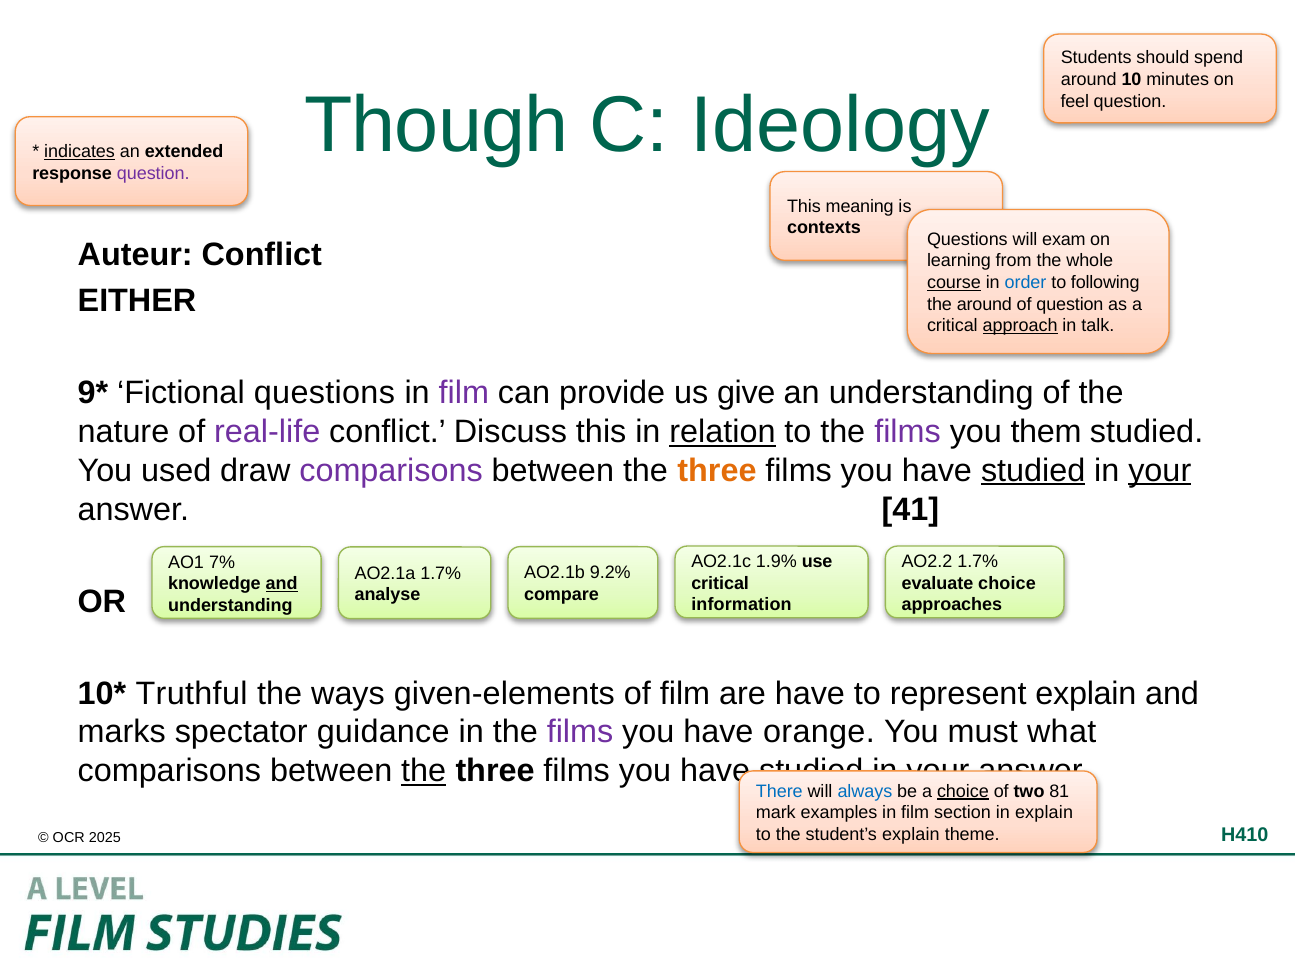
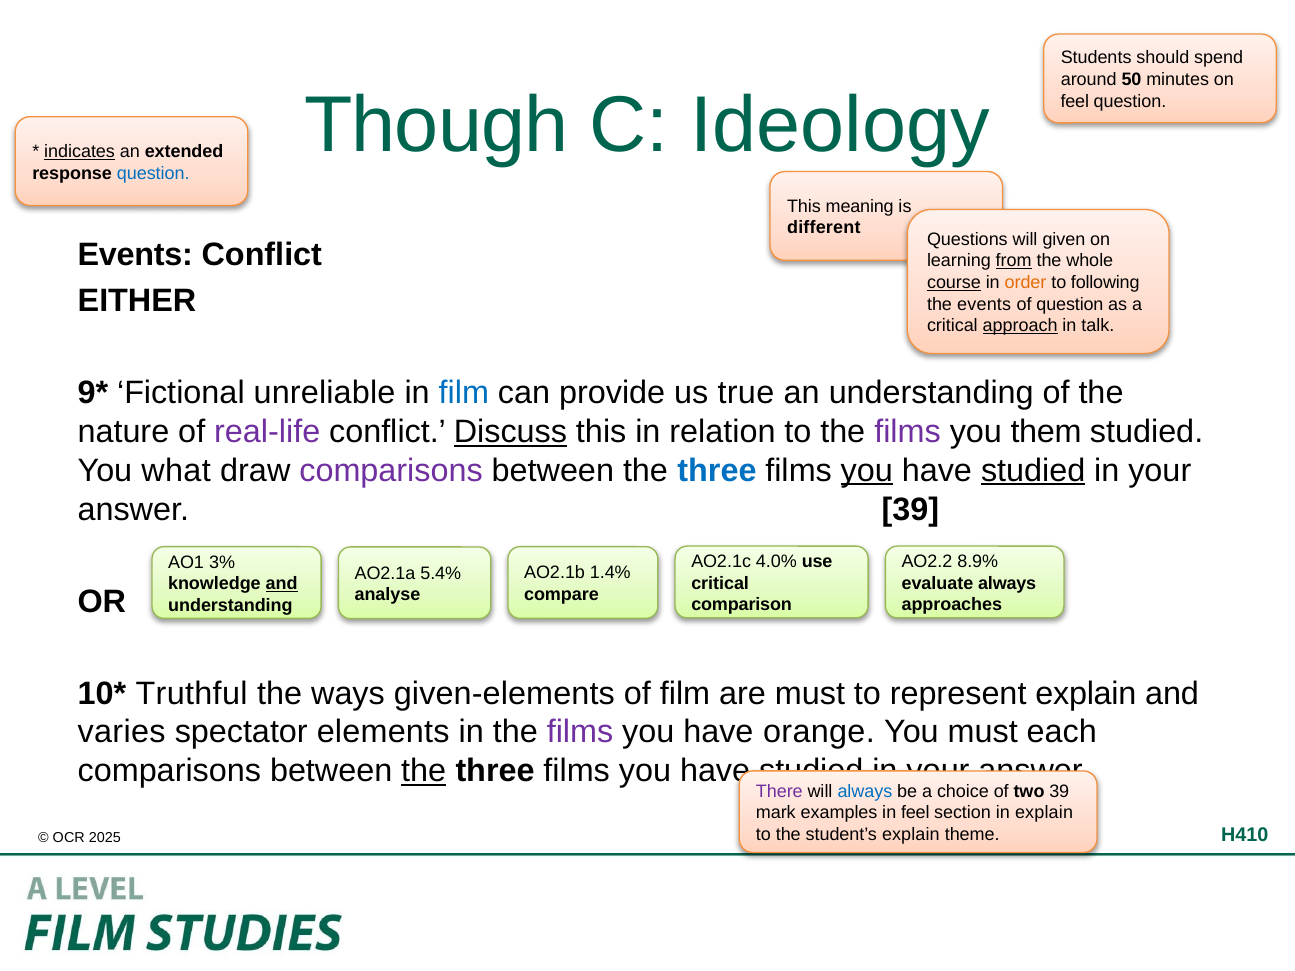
10: 10 -> 50 (1131, 80)
question colour: purple -> blue (153, 173)
contexts: contexts -> different (824, 228)
exam: exam -> given (1064, 239)
Auteur: Auteur -> Events (135, 255)
from underline: none -> present (1014, 261)
order colour: blue -> orange (1026, 283)
the around: around -> events (984, 304)
Fictional questions: questions -> unreliable (325, 393)
film colour: purple -> blue (464, 393)
give: give -> true (746, 393)
Discuss underline: none -> present (510, 432)
relation underline: present -> none (722, 432)
used: used -> what (176, 471)
three colour: orange -> blue (717, 471)
you underline: none -> present (867, 471)
your underline: present -> none (1160, 471)
answer 41: 41 -> 39 (910, 509)
1.9%: 1.9% -> 4.0% (776, 562)
AO2.2 1.7%: 1.7% -> 8.9% (978, 562)
7%: 7% -> 3% (222, 562)
9.2%: 9.2% -> 1.4% (610, 573)
AO2.1a 1.7%: 1.7% -> 5.4% (441, 573)
evaluate choice: choice -> always (1007, 583)
information: information -> comparison (742, 605)
are have: have -> must (810, 694)
marks: marks -> varies (122, 732)
guidance: guidance -> elements (383, 732)
what: what -> each (1062, 732)
There colour: blue -> purple (779, 792)
choice underline: present -> none (963, 792)
two 81: 81 -> 39 (1059, 792)
film: film -> feel (915, 813)
